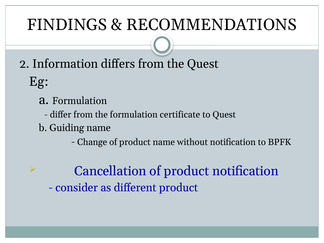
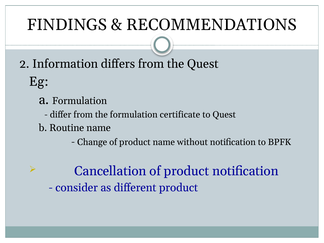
Guiding: Guiding -> Routine (67, 128)
